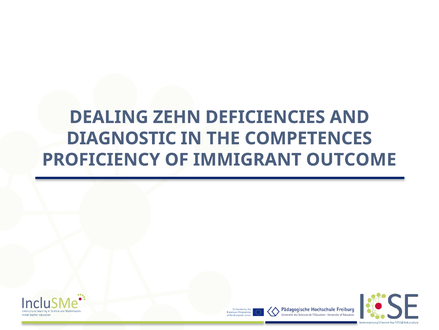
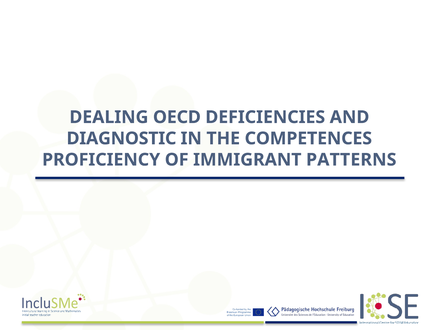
ZEHN: ZEHN -> OECD (177, 117)
OUTCOME: OUTCOME -> PATTERNS (351, 159)
